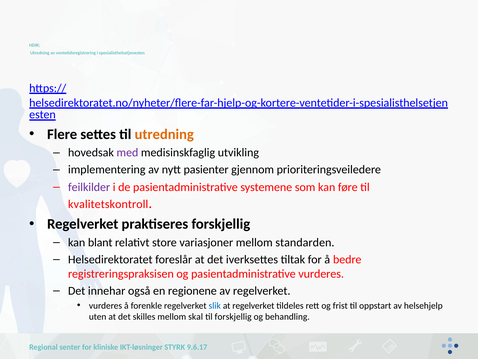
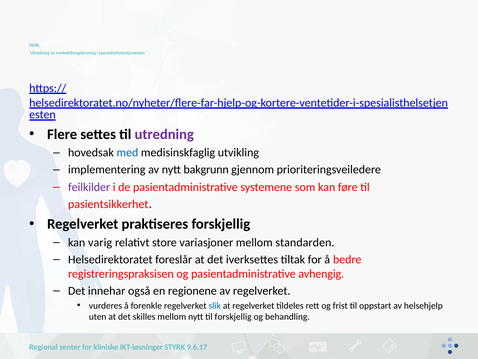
utredning colour: orange -> purple (164, 134)
med colour: purple -> blue (127, 152)
pasienter: pasienter -> bakgrunn (206, 169)
kvalitetskontroll: kvalitetskontroll -> pasientsikkerhet (108, 204)
blant: blant -> varig (100, 242)
pasientadministrative vurderes: vurderes -> avhengig (321, 274)
mellom skal: skal -> nytt (196, 316)
